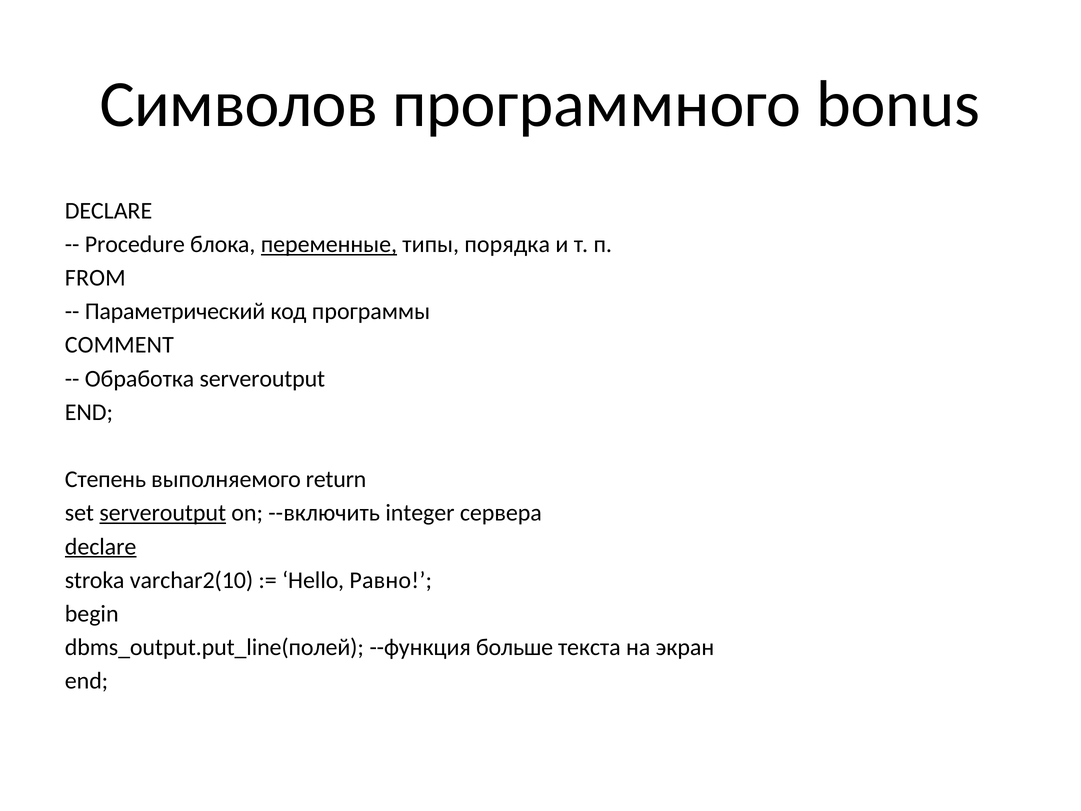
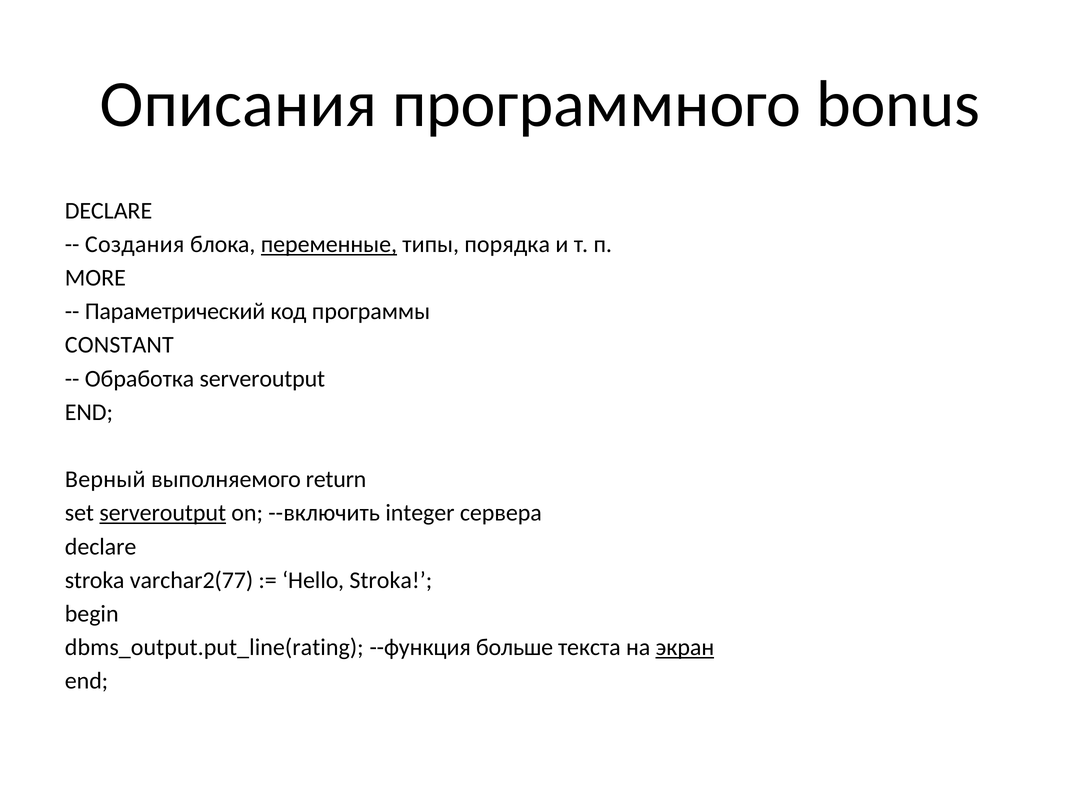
Символов: Символов -> Описания (238, 105)
Procedure: Procedure -> Создания (135, 244)
FROM: FROM -> MORE (95, 278)
COMMENT: COMMENT -> CONSTANT (119, 345)
Степень: Степень -> Верный (105, 479)
declare underline: present -> none (101, 546)
varchar2(10: varchar2(10 -> varchar2(77 (191, 580)
Hello Равно: Равно -> Stroka (391, 580)
dbms_output.put_line(полей: dbms_output.put_line(полей -> dbms_output.put_line(rating (214, 647)
экран underline: none -> present (685, 647)
